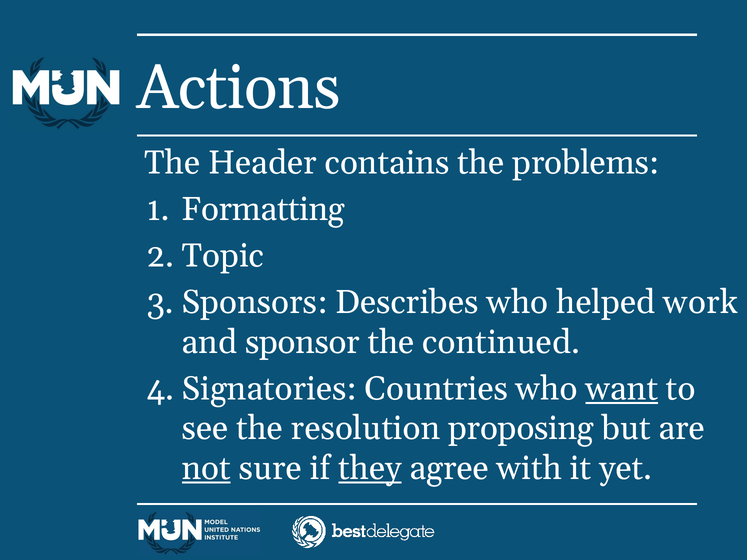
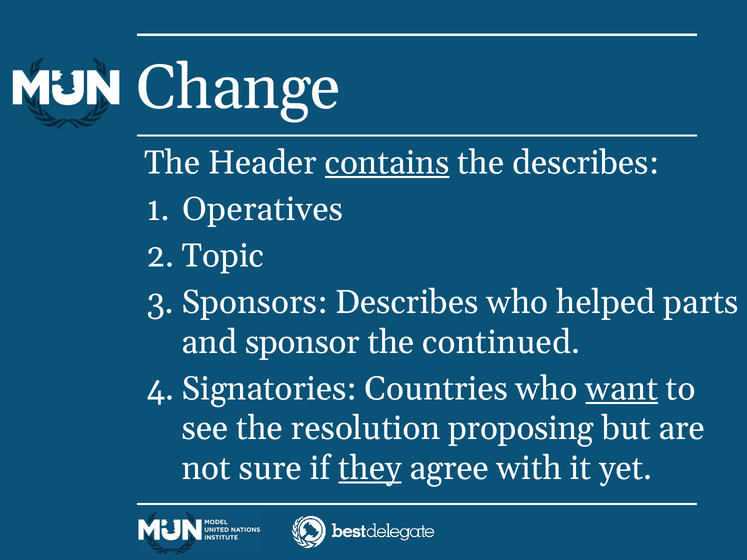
Actions: Actions -> Change (239, 88)
contains underline: none -> present (387, 163)
the problems: problems -> describes (586, 163)
Formatting: Formatting -> Operatives (263, 209)
work: work -> parts (701, 302)
not underline: present -> none (206, 468)
